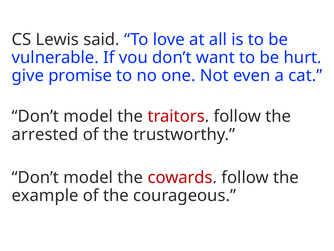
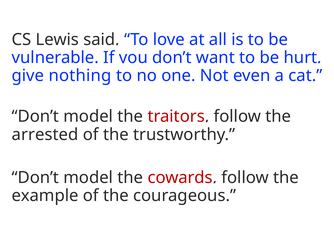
promise: promise -> nothing (80, 75)
